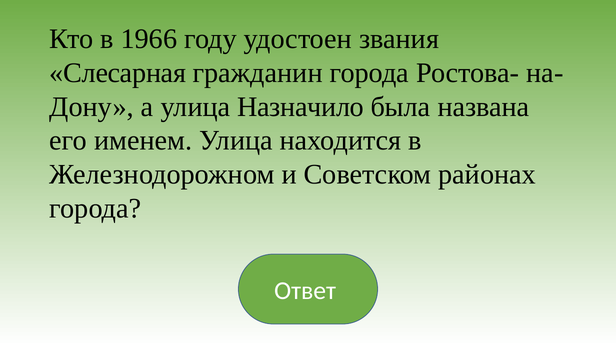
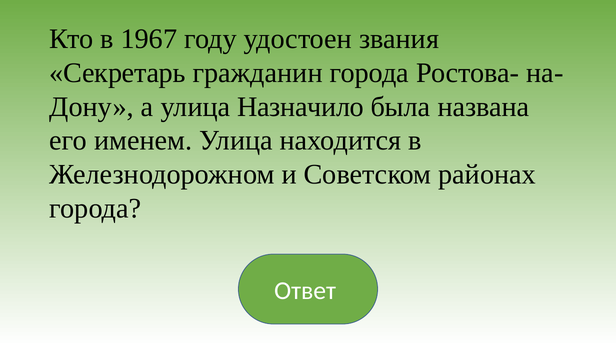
1966: 1966 -> 1967 (149, 39)
Слесарная: Слесарная -> Секретарь (118, 73)
